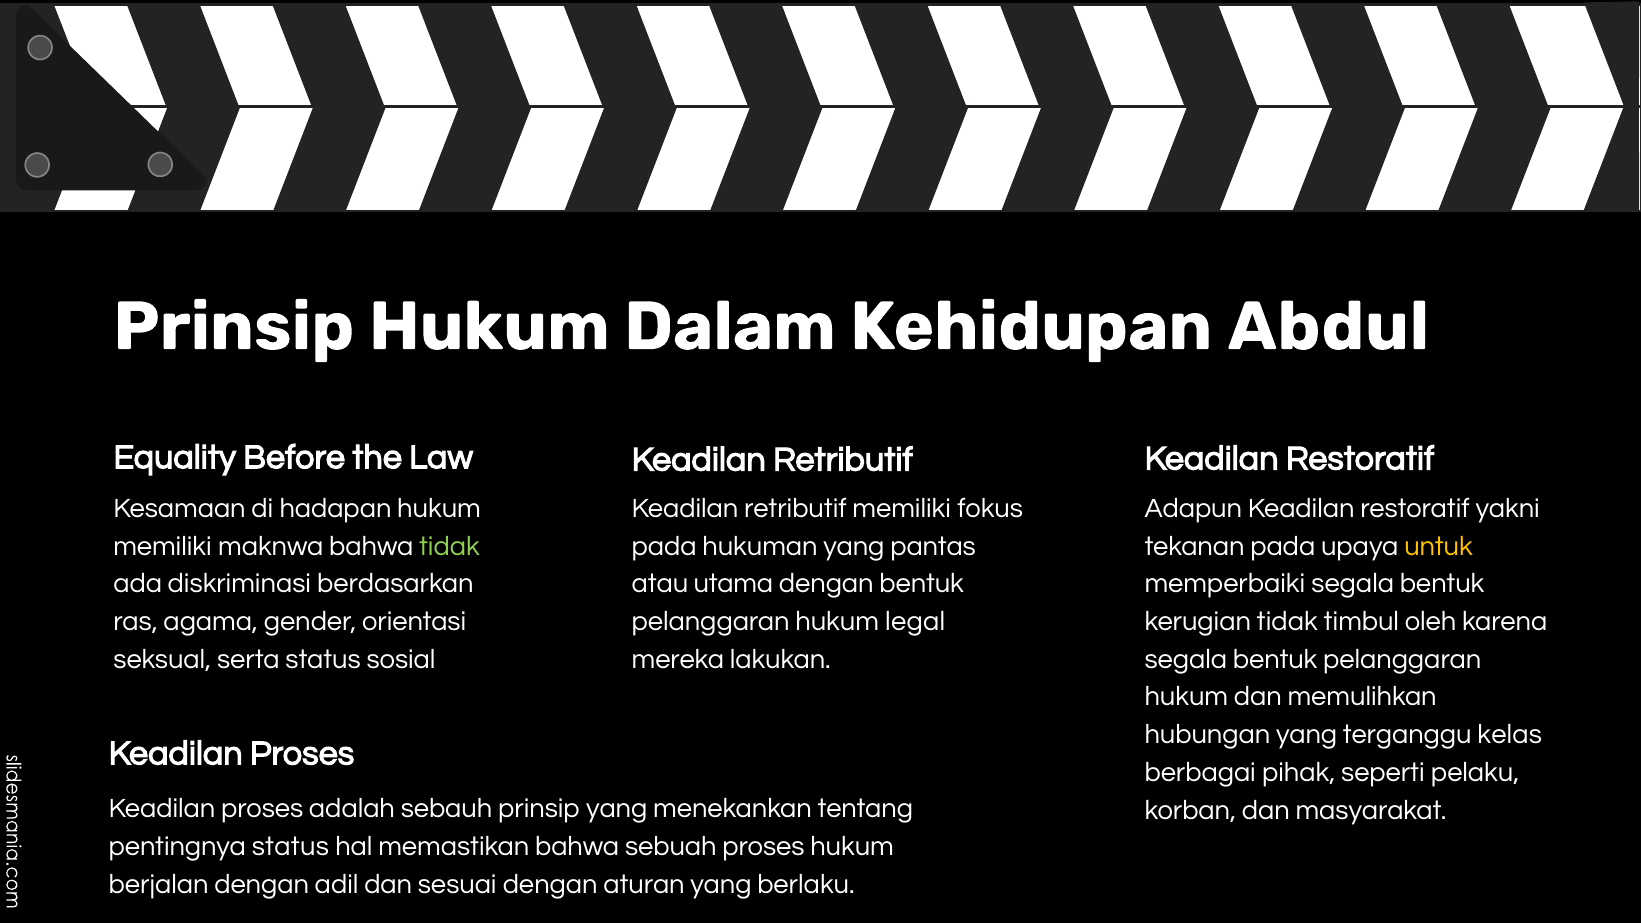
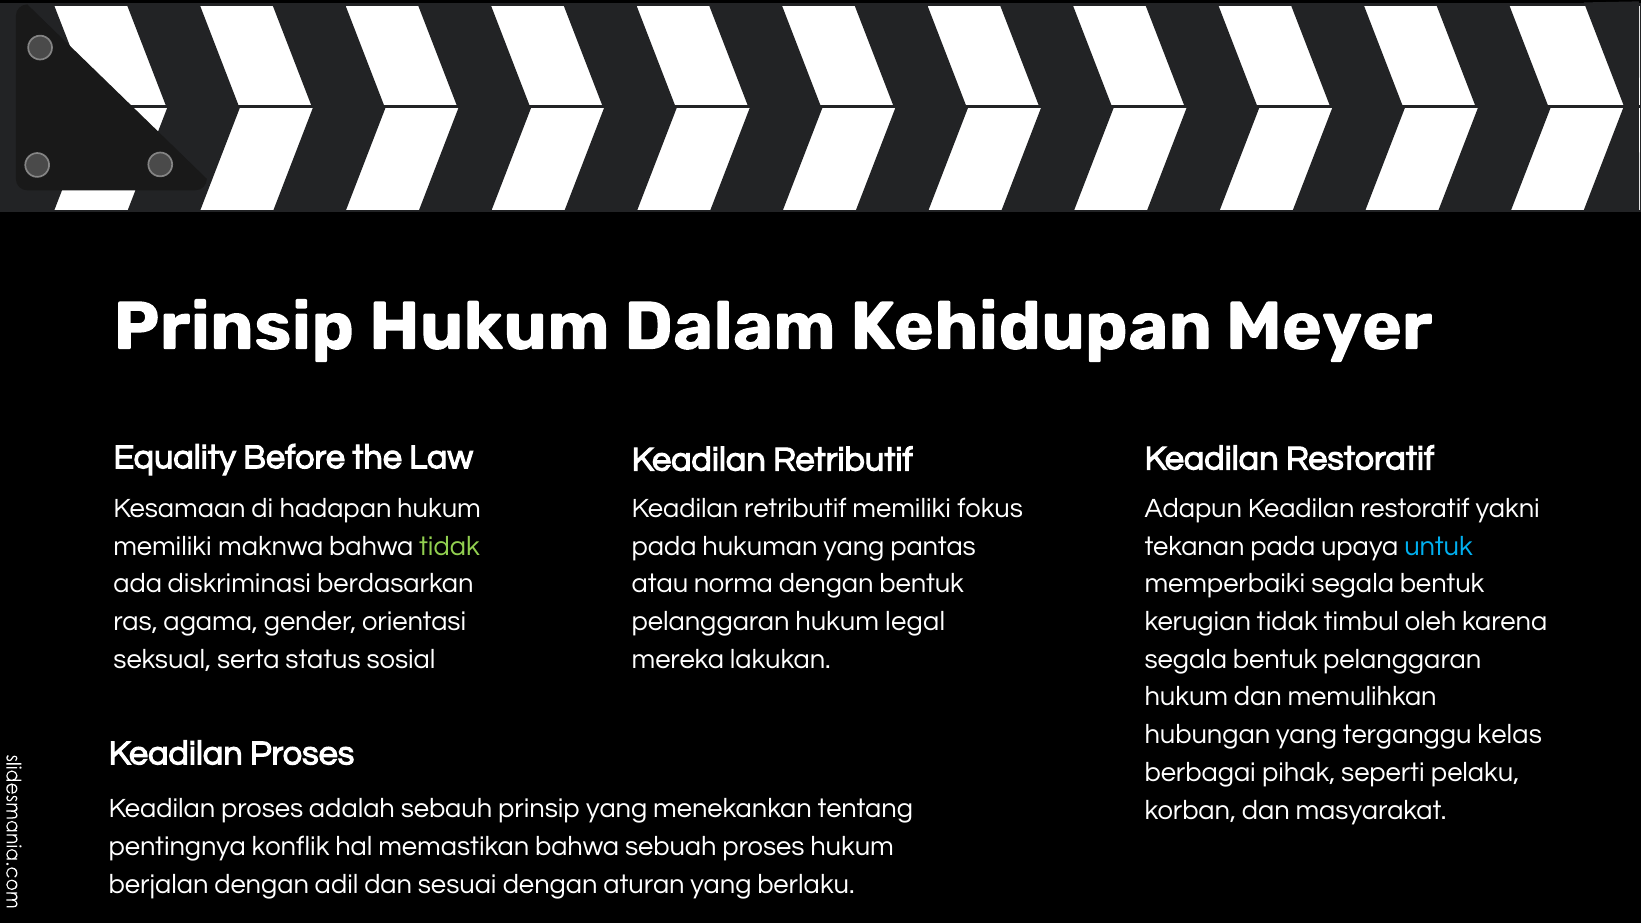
Abdul: Abdul -> Meyer (1329, 327)
untuk colour: yellow -> light blue (1439, 546)
utama: utama -> norma (733, 584)
pentingnya status: status -> konflik (291, 847)
